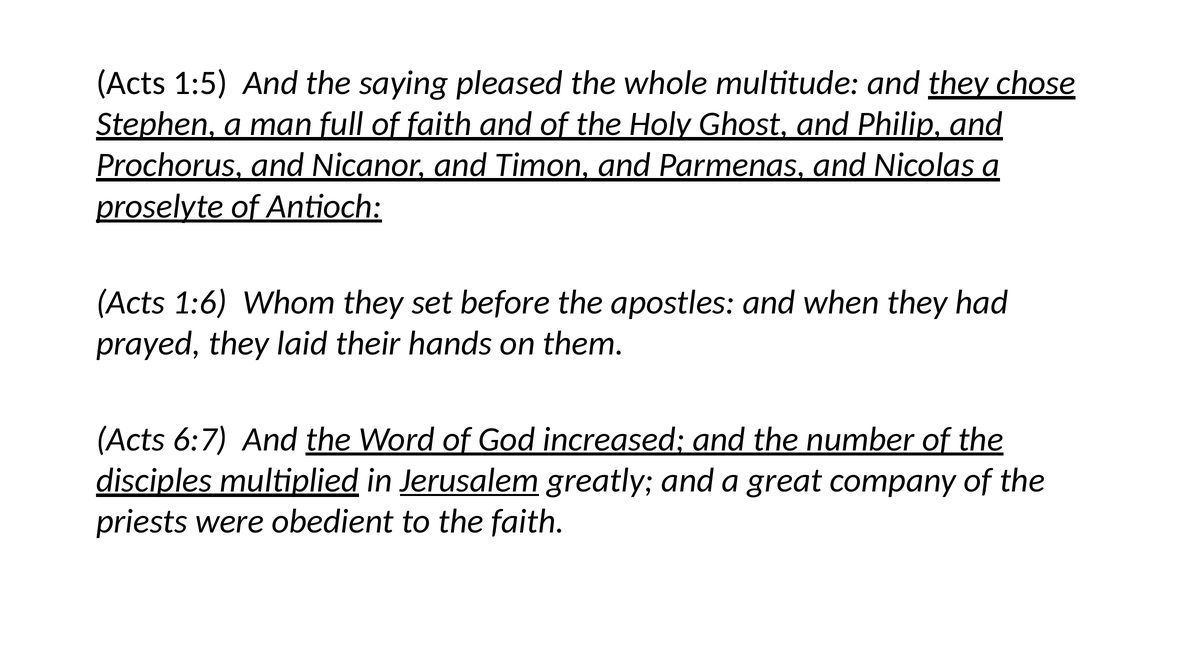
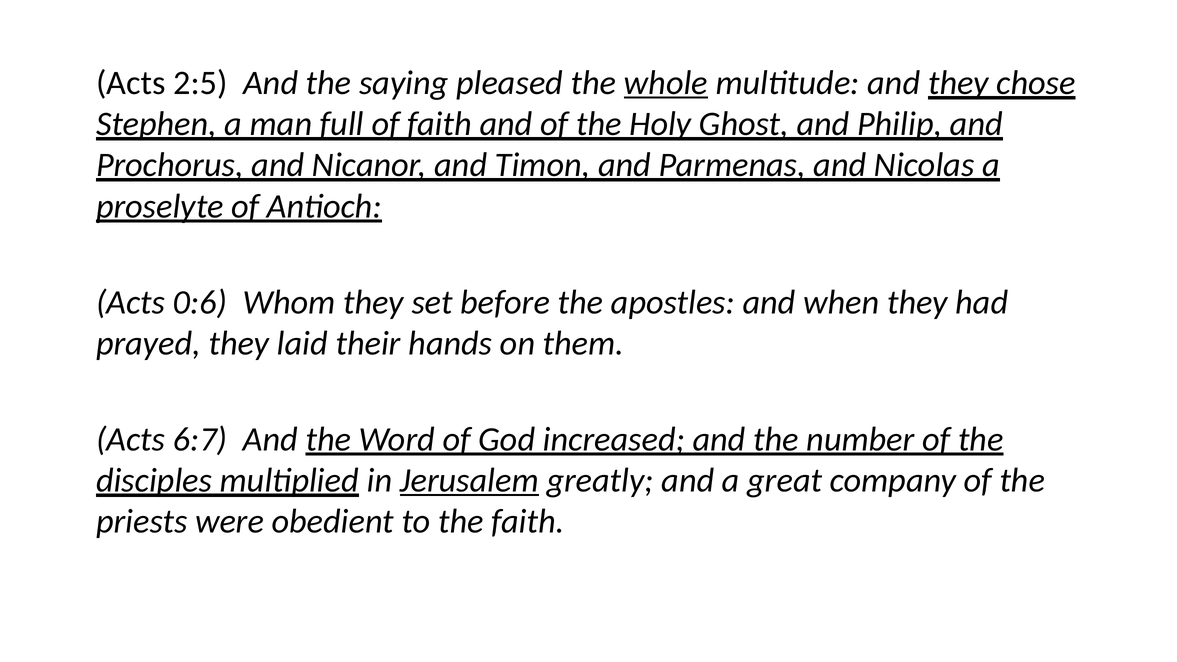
1:5: 1:5 -> 2:5 (200, 83)
whole underline: none -> present (666, 83)
1:6: 1:6 -> 0:6 (200, 302)
